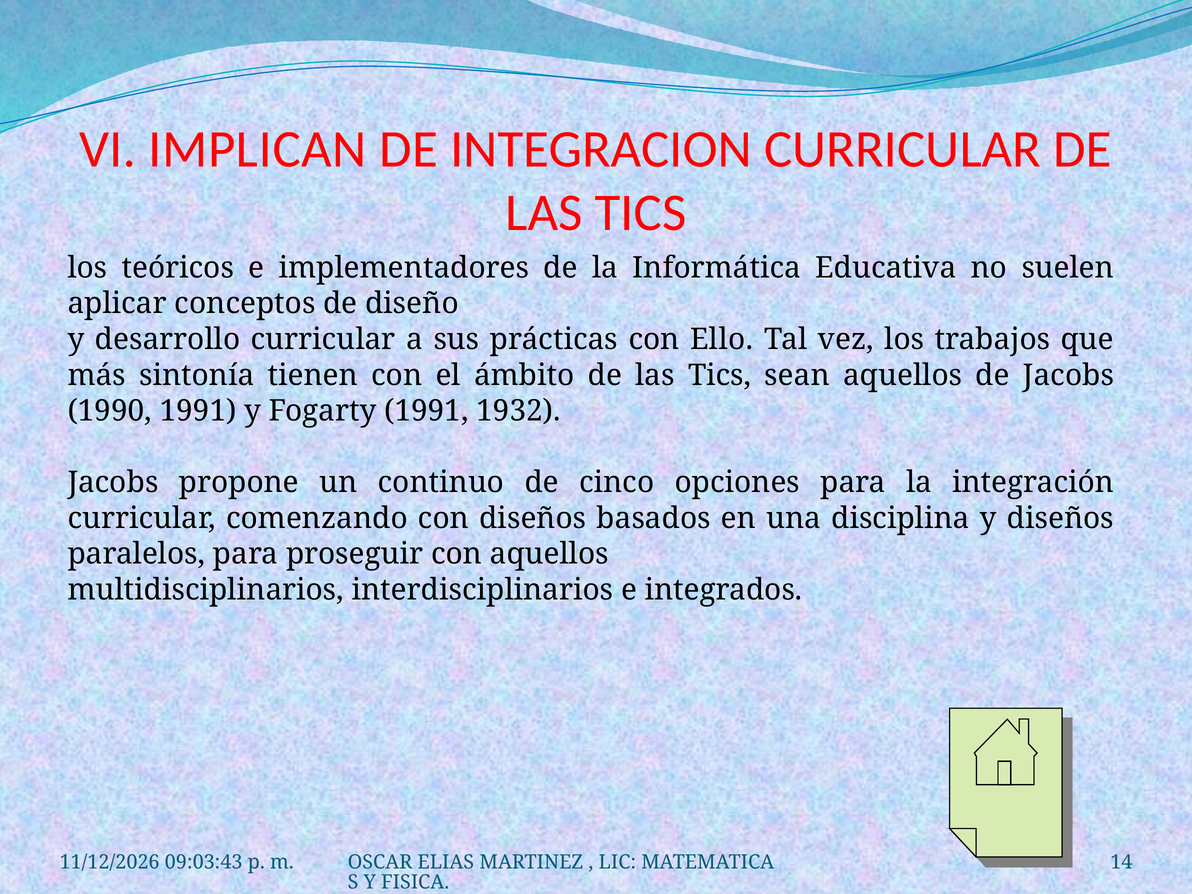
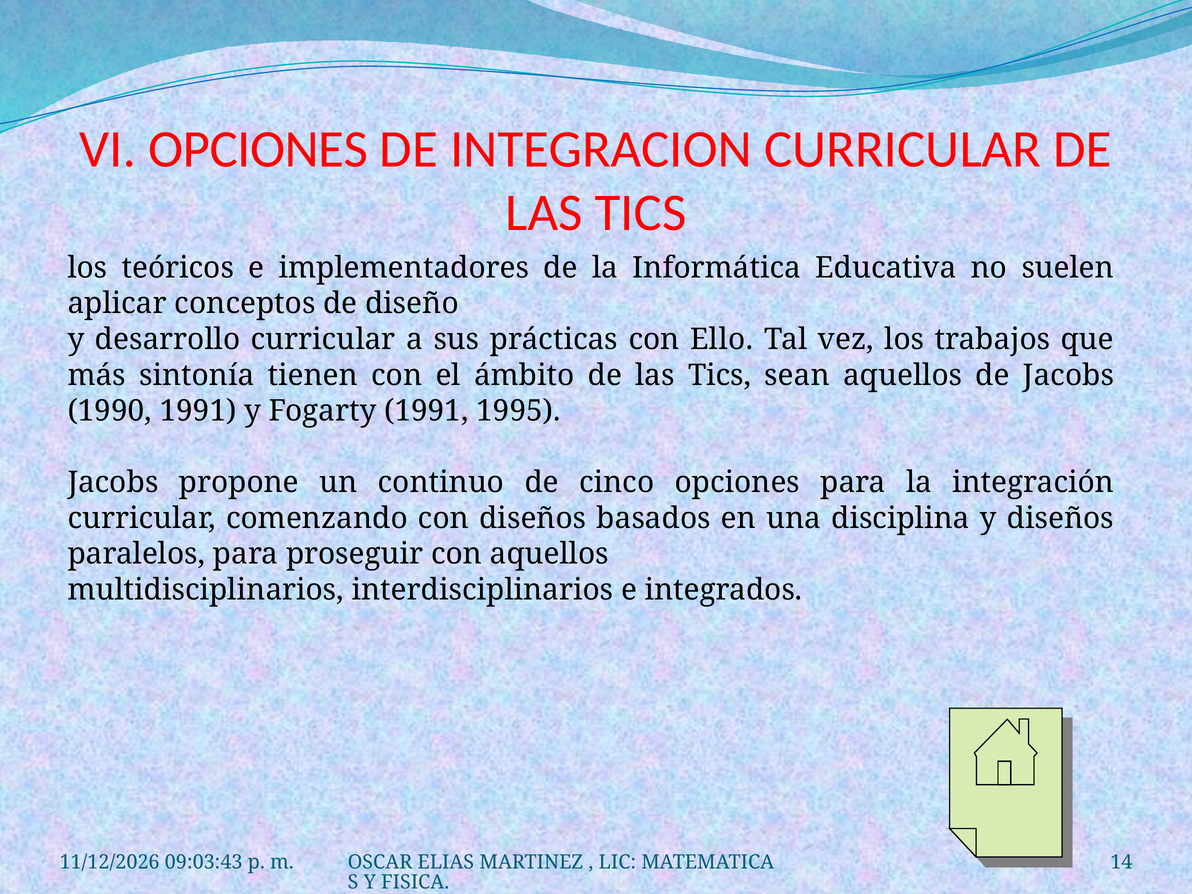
VI IMPLICAN: IMPLICAN -> OPCIONES (258, 149)
1932: 1932 -> 1995 (518, 411)
